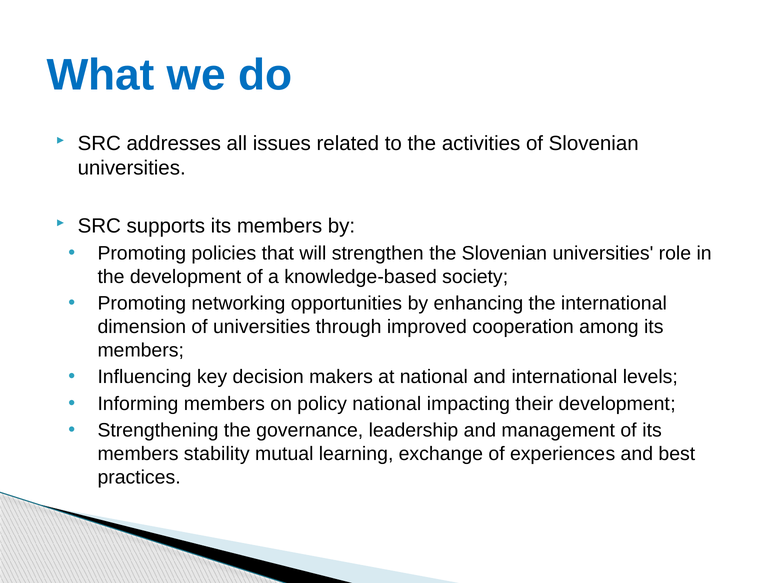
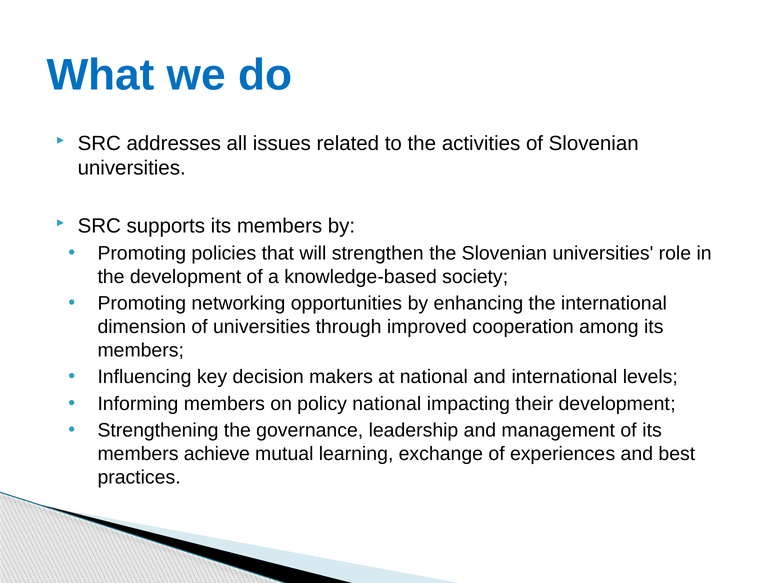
stability: stability -> achieve (217, 454)
